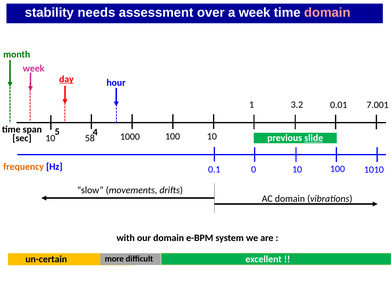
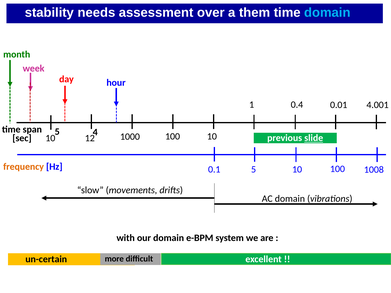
a week: week -> them (255, 12)
domain colour: pink -> light blue (327, 12)
day underline: present -> none (66, 79)
3.2: 3.2 -> 0.4 (297, 105)
7.001: 7.001 -> 4.001 (378, 105)
58: 58 -> 12 (90, 138)
0.1 0: 0 -> 5 (254, 169)
1010: 1010 -> 1008 (374, 170)
